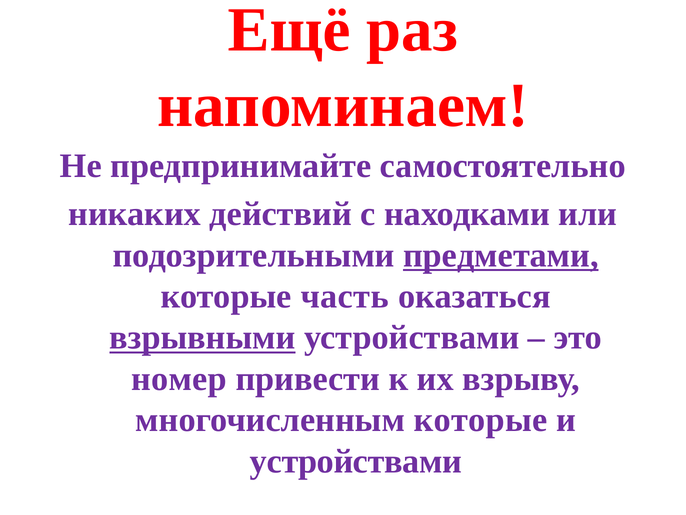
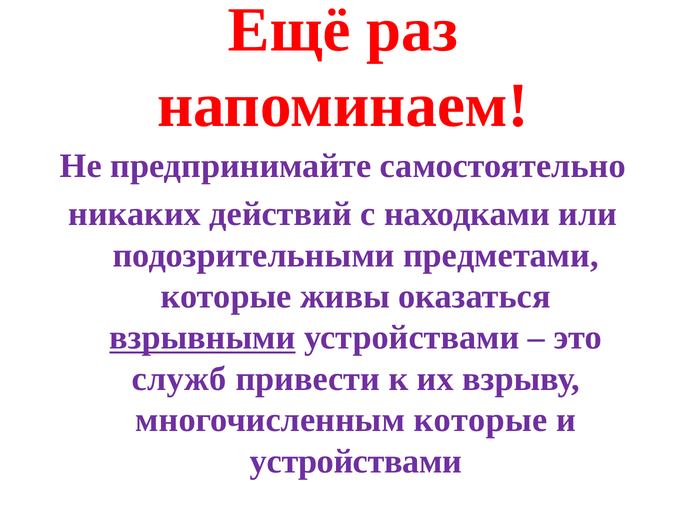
предметами underline: present -> none (501, 255)
часть: часть -> живы (345, 296)
номер: номер -> служб (179, 378)
